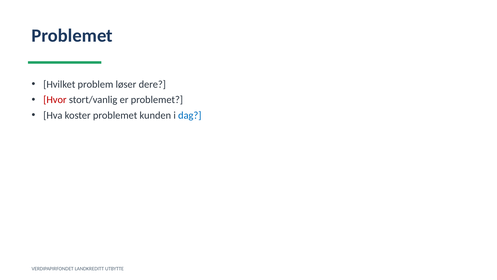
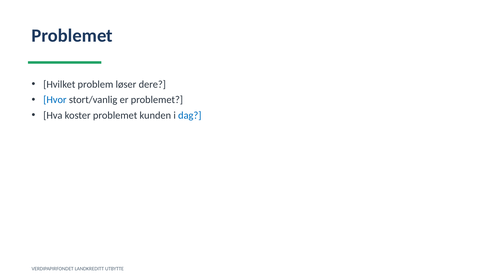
Hvor colour: red -> blue (55, 100)
